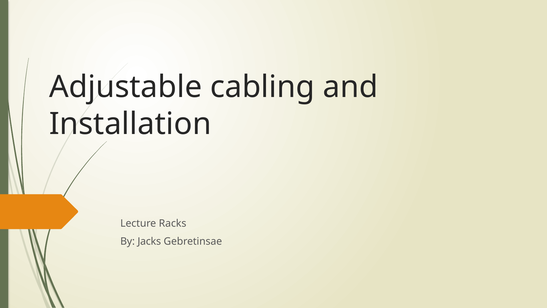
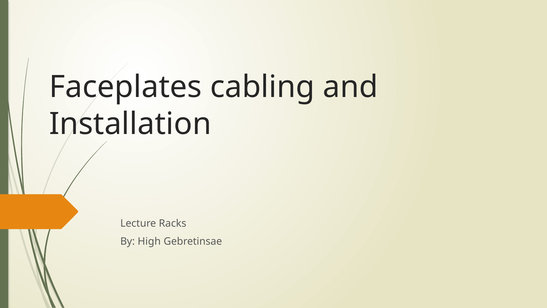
Adjustable: Adjustable -> Faceplates (126, 87)
Jacks: Jacks -> High (149, 241)
